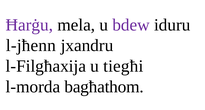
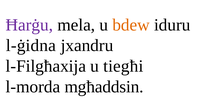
bdew colour: purple -> orange (131, 25)
l-jħenn: l-jħenn -> l-ġidna (31, 46)
bagħathom: bagħathom -> mgħaddsin (104, 87)
